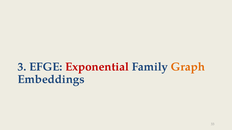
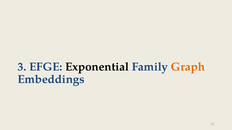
Exponential colour: red -> black (97, 67)
